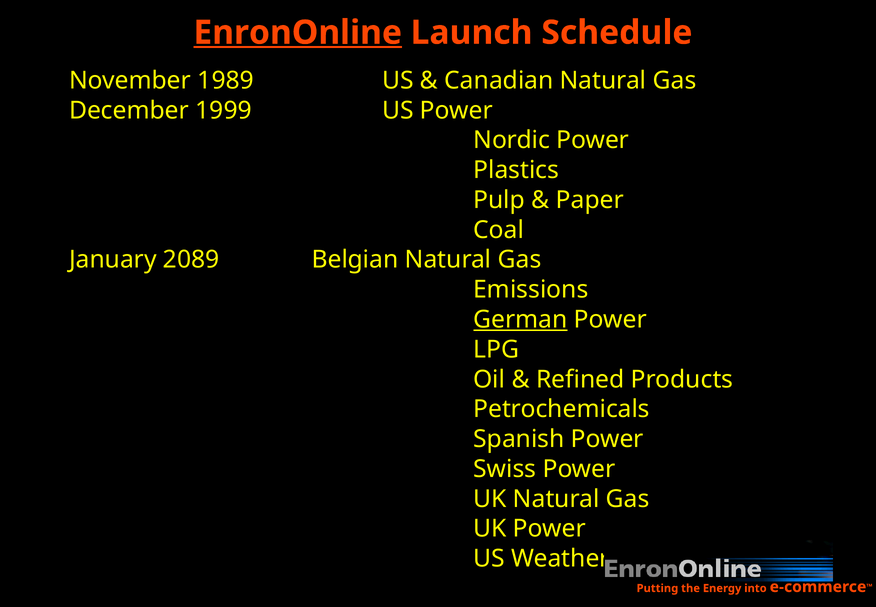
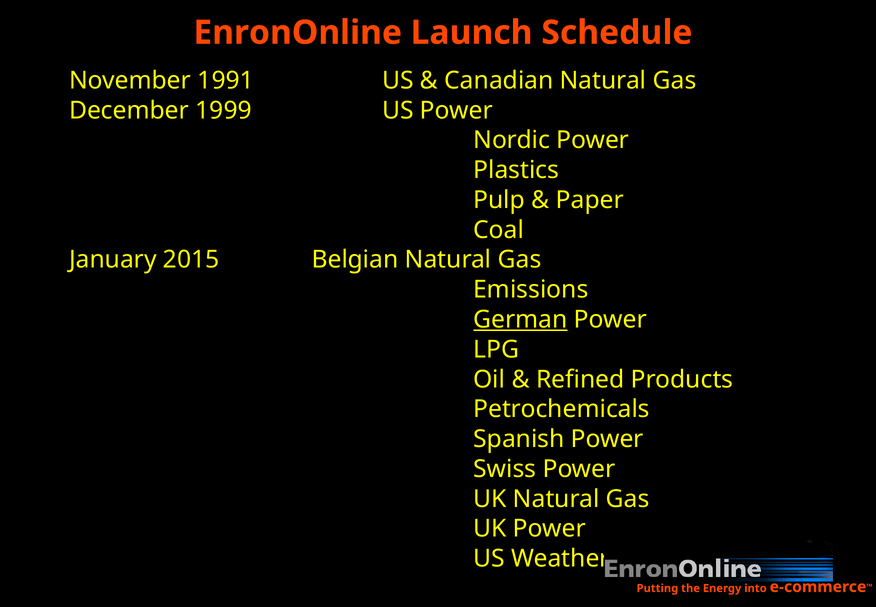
EnronOnline underline: present -> none (298, 33)
1989: 1989 -> 1991 (226, 80)
2089: 2089 -> 2015 (191, 260)
